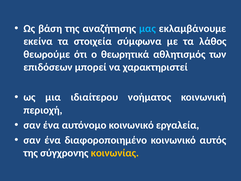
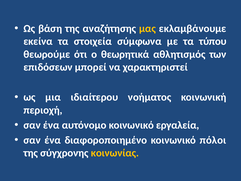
μας colour: light blue -> yellow (147, 29)
λάθος: λάθος -> τύπου (213, 41)
αυτός: αυτός -> πόλοι (213, 140)
